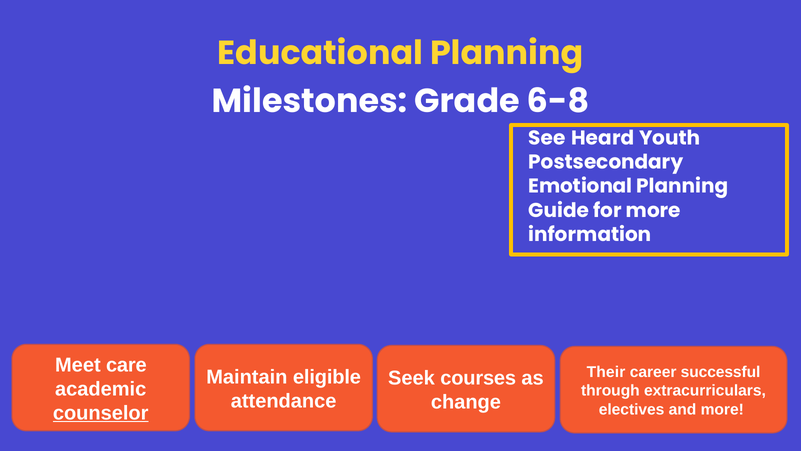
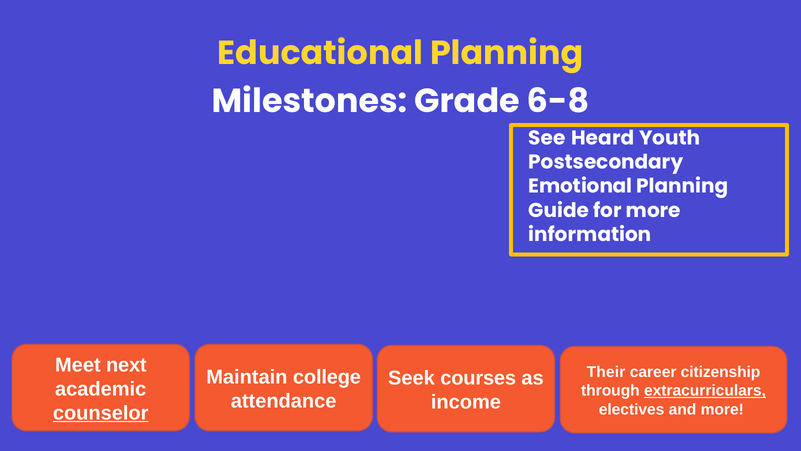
care: care -> next (126, 365)
successful: successful -> citizenship (721, 372)
eligible: eligible -> college (327, 377)
extracurriculars underline: none -> present (705, 390)
change: change -> income (466, 402)
